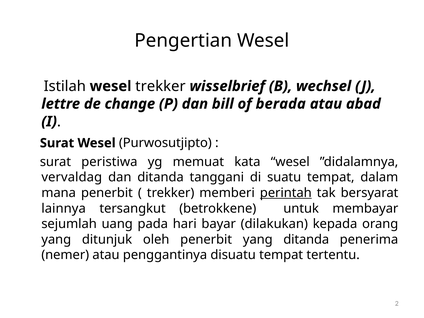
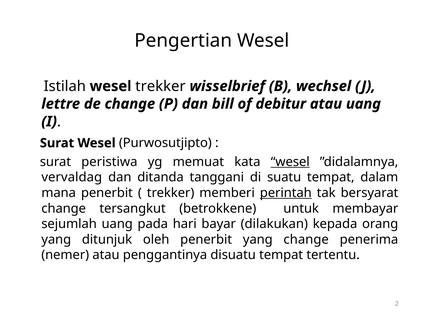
berada: berada -> debitur (281, 104)
atau abad: abad -> uang (363, 104)
wesel underline: none -> present (290, 162)
lainnya: lainnya -> change (64, 208)
yang ditanda: ditanda -> change (306, 239)
